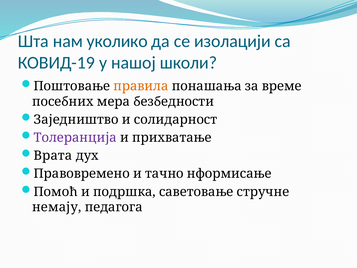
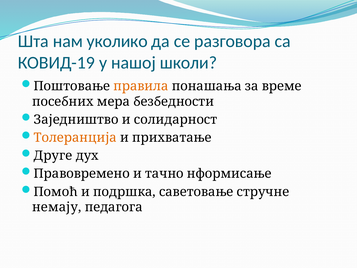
изолацији: изолацији -> разговора (232, 41)
Толеранција colour: purple -> orange (75, 137)
Врата: Врата -> Друге (53, 156)
